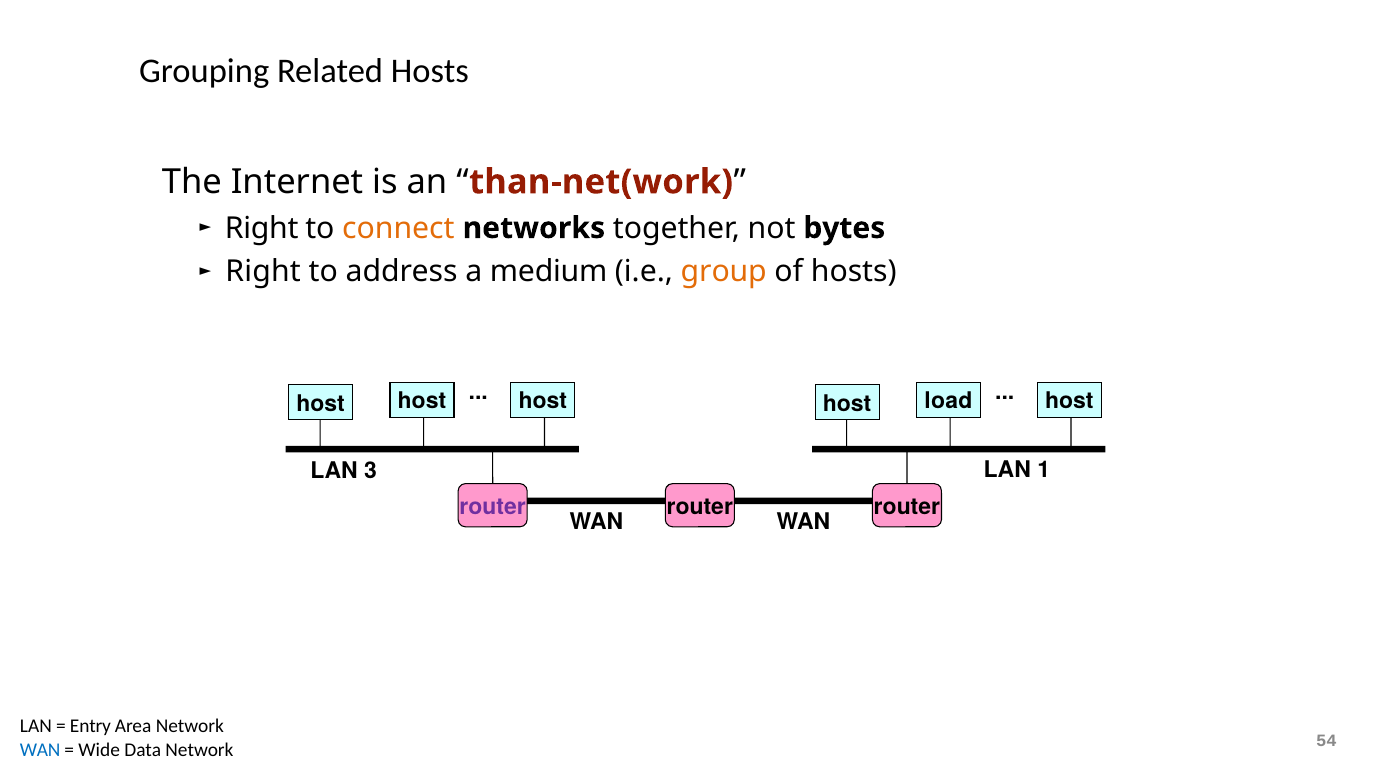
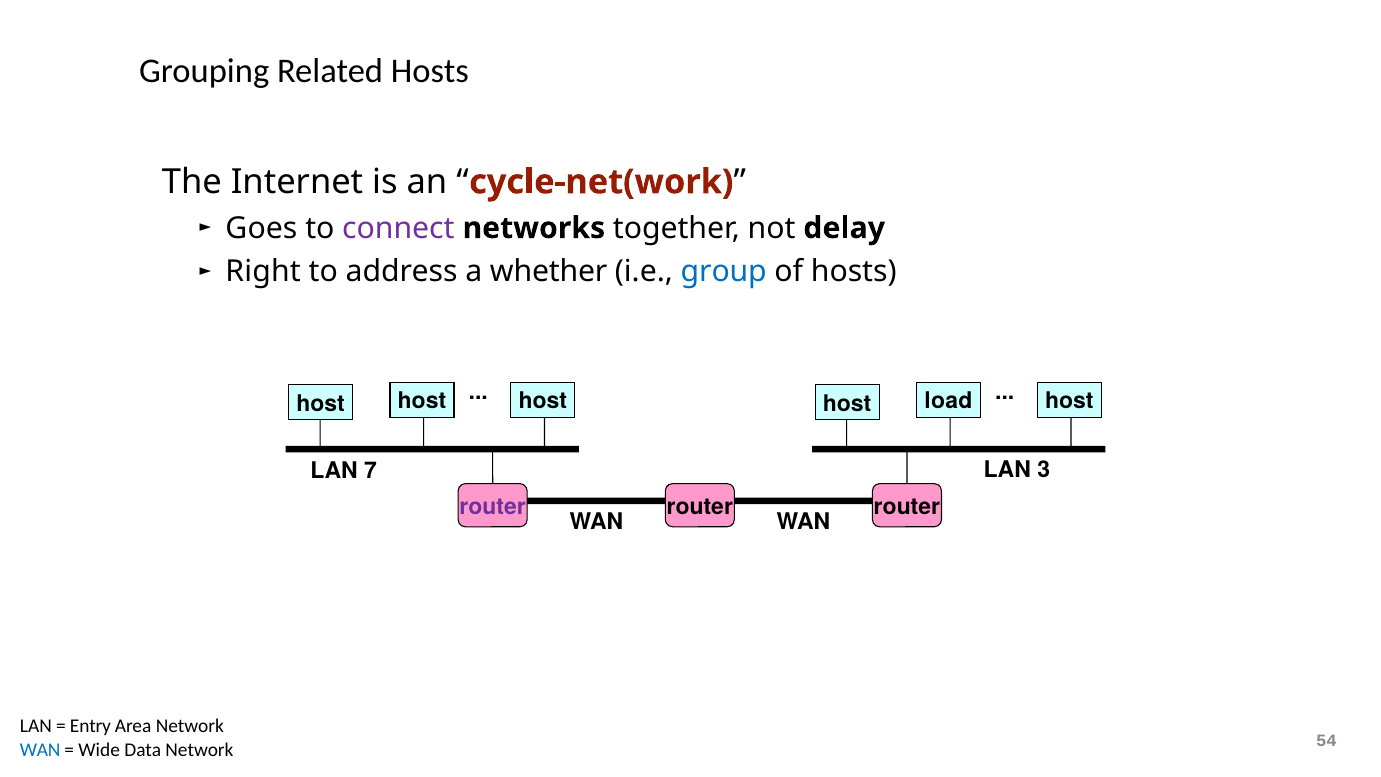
than-net(work: than-net(work -> cycle-net(work (601, 182)
Right: Right -> Goes (261, 228)
connect colour: orange -> purple (398, 228)
bytes: bytes -> delay (844, 228)
medium: medium -> whether (549, 272)
group colour: orange -> blue (724, 272)
1: 1 -> 3 (1044, 470)
3: 3 -> 7 (371, 471)
